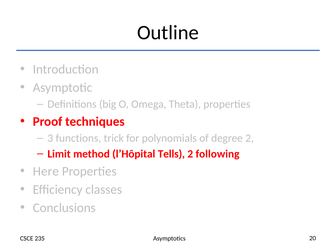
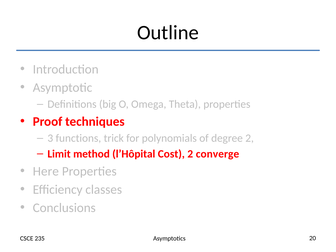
Tells: Tells -> Cost (171, 154)
following: following -> converge (217, 154)
